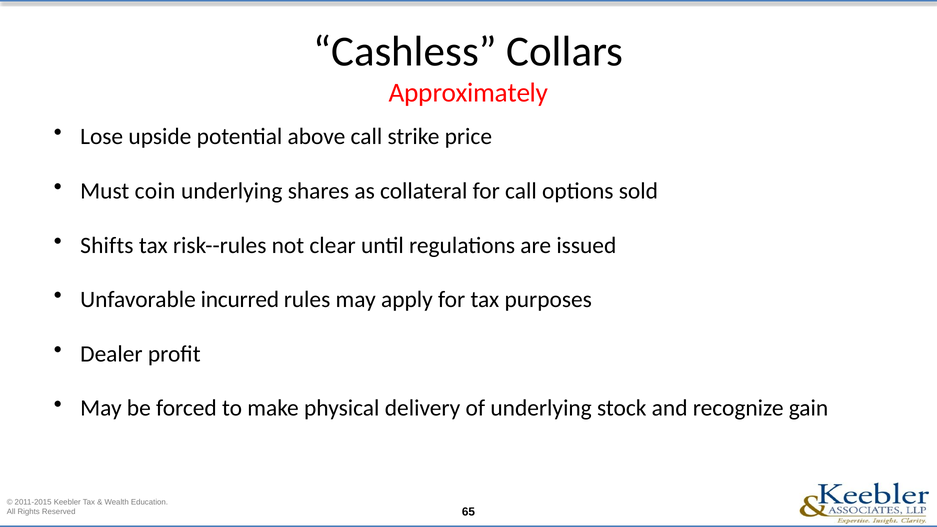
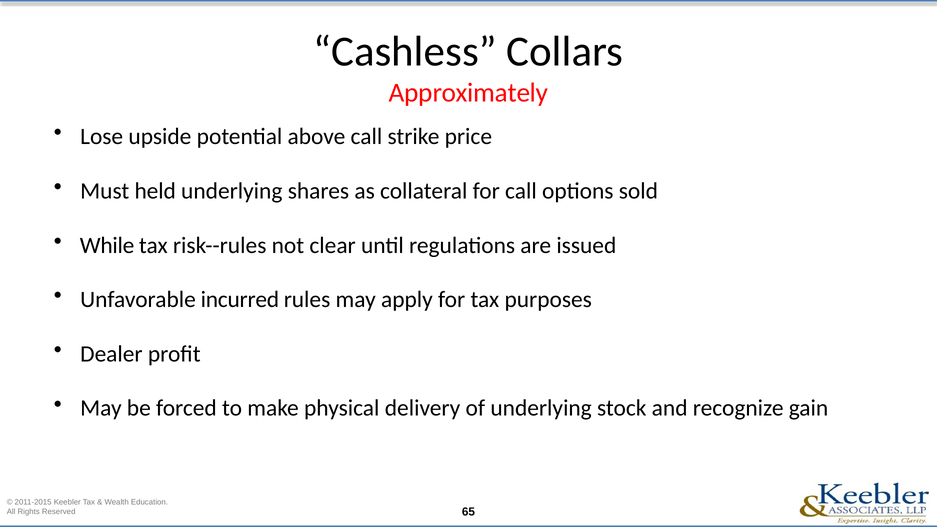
coin: coin -> held (155, 191)
Shifts: Shifts -> While (107, 245)
